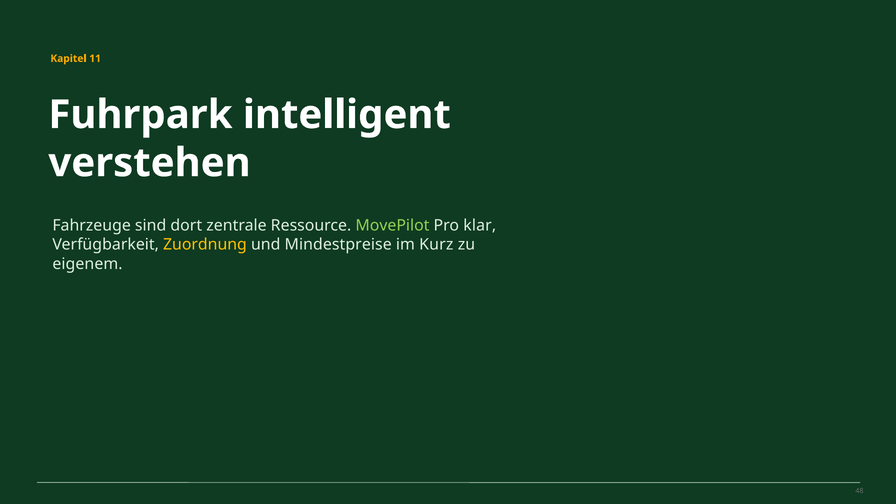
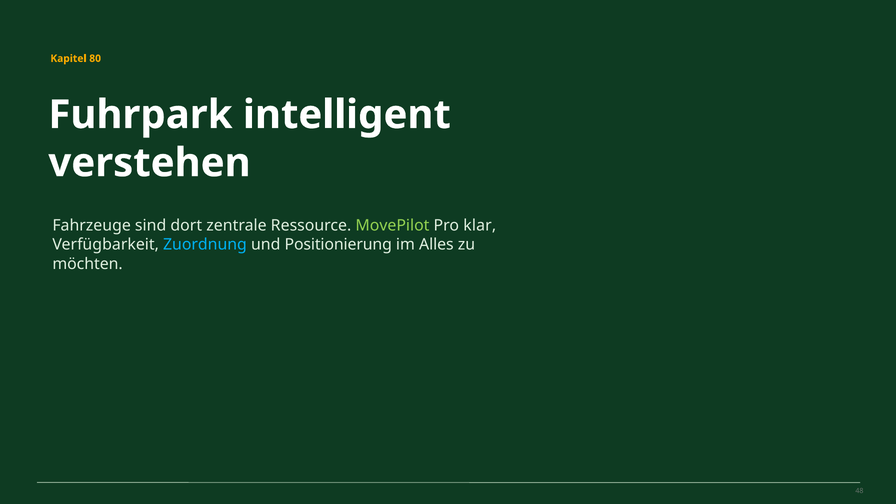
11: 11 -> 80 (95, 58)
Zuordnung colour: yellow -> light blue (205, 245)
Mindestpreise: Mindestpreise -> Positionierung (338, 245)
Kurz: Kurz -> Alles (436, 245)
eigenem: eigenem -> möchten (88, 264)
